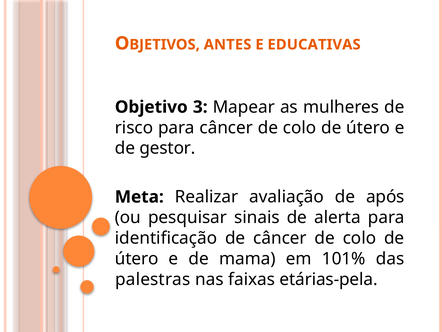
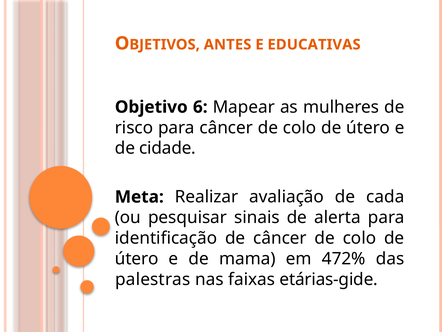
3: 3 -> 6 (200, 107)
gestor: gestor -> cidade (168, 148)
após: após -> cada (385, 197)
101%: 101% -> 472% (344, 258)
etárias-pela: etárias-pela -> etárias-gide (329, 279)
